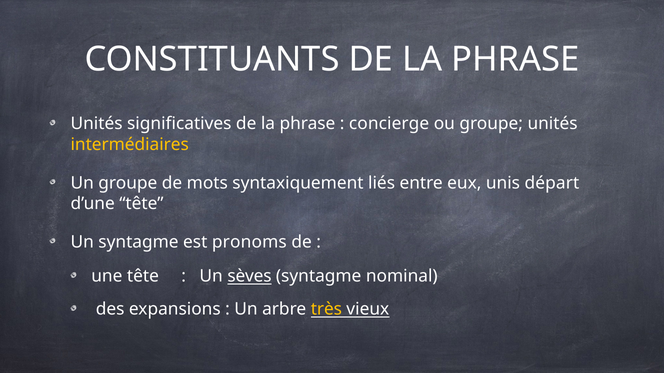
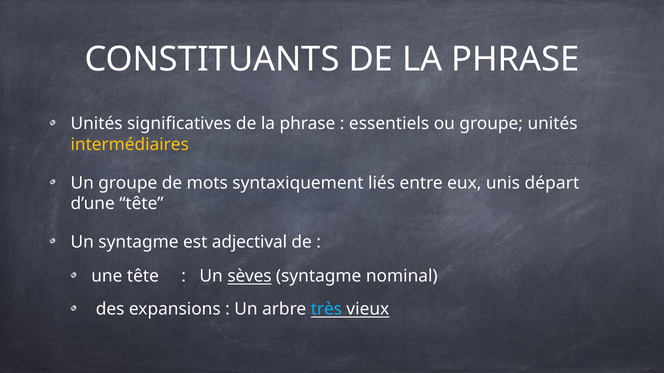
concierge: concierge -> essentiels (389, 124)
pronoms: pronoms -> adjectival (249, 242)
très colour: yellow -> light blue (326, 310)
